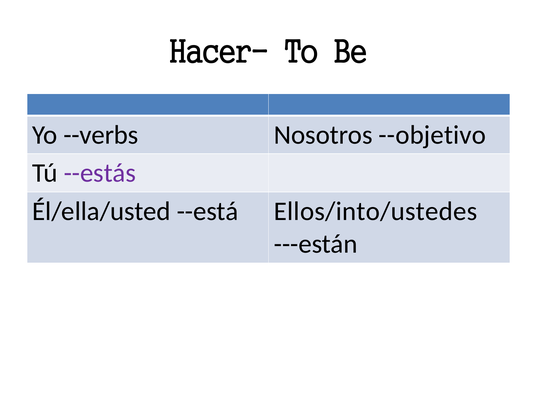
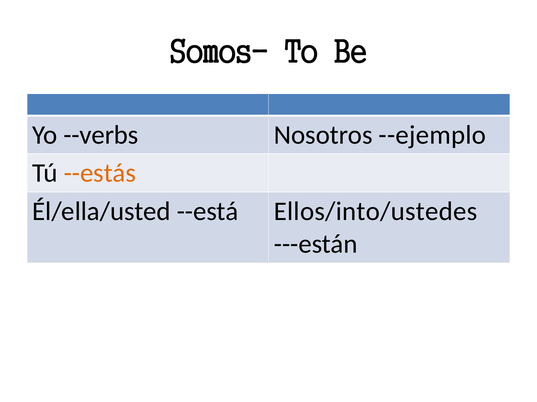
Hacer-: Hacer- -> Somos- (219, 52)
--objetivo: --objetivo -> --ejemplo (432, 135)
--estás colour: purple -> orange (100, 173)
